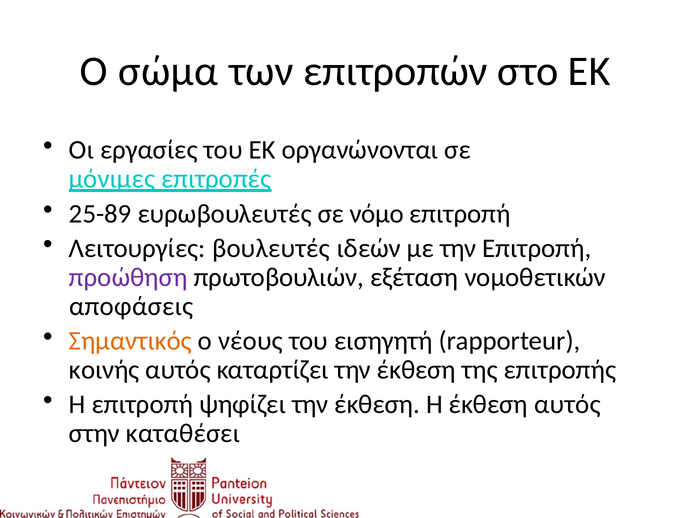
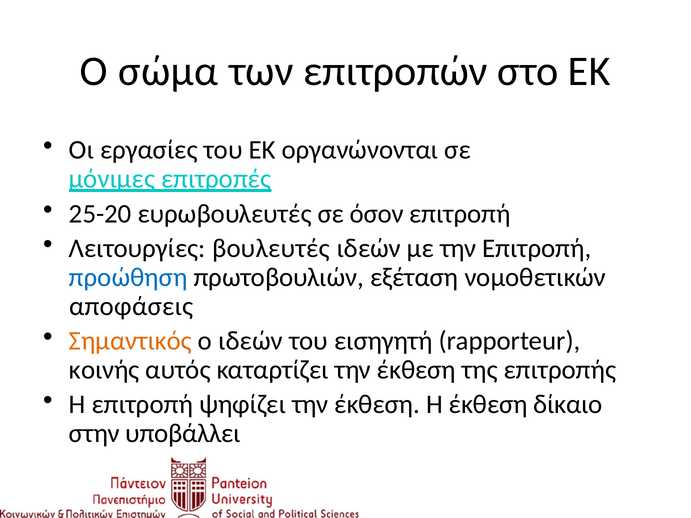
25-89: 25-89 -> 25-20 (100, 214)
νόμο: νόμο -> όσον (377, 214)
προώθηση colour: purple -> blue (128, 278)
ο νέους: νέους -> ιδεών (251, 341)
έκθεση αυτός: αυτός -> δίκαιο (568, 405)
καταθέσει: καταθέσει -> υποβάλλει (183, 434)
